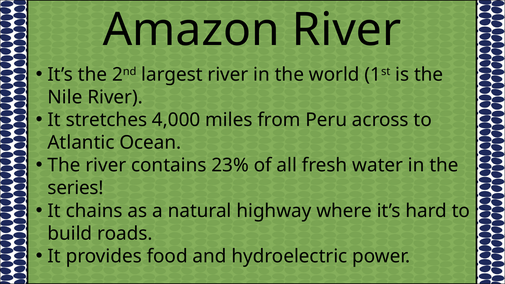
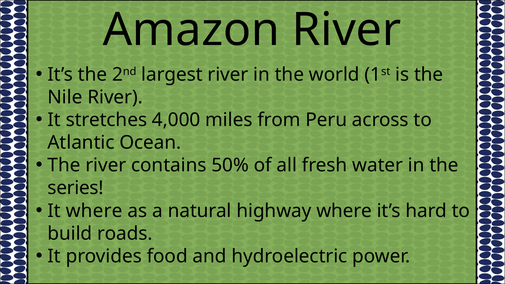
23%: 23% -> 50% (230, 165)
It chains: chains -> where (94, 211)
